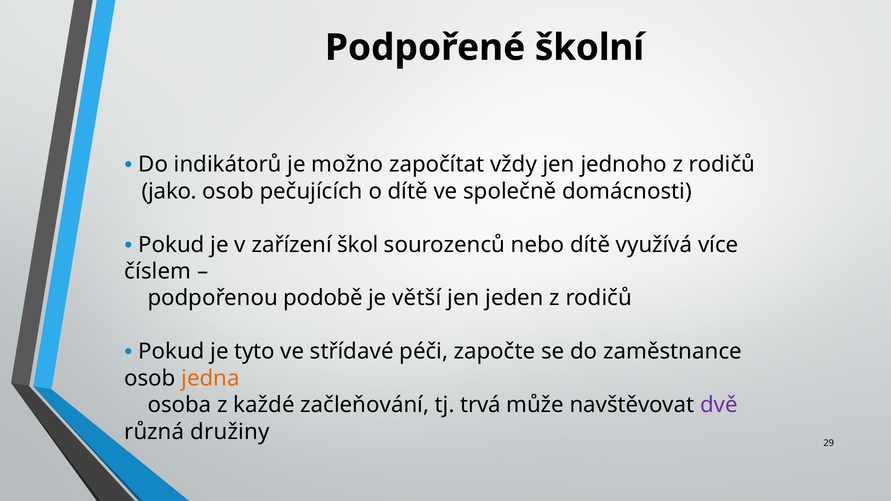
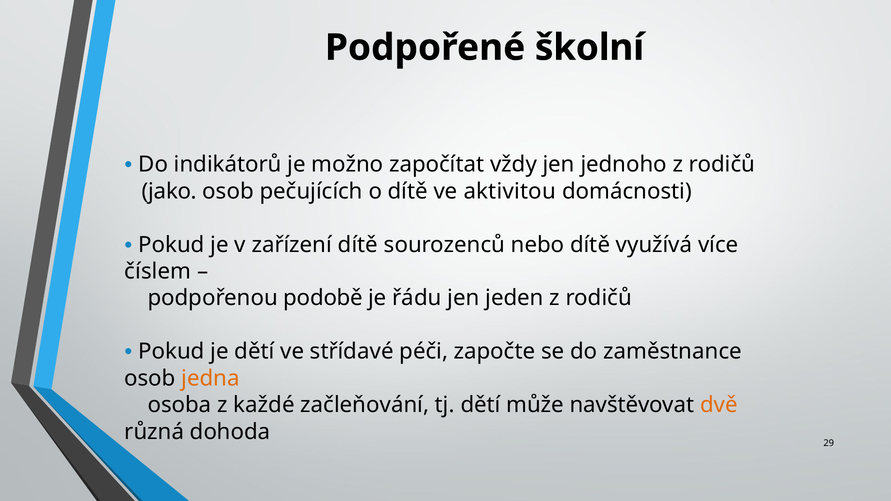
společně: společně -> aktivitou (510, 191)
zařízení škol: škol -> dítě (358, 245)
větší: větší -> řádu (417, 298)
je tyto: tyto -> dětí (254, 352)
tj trvá: trvá -> dětí (481, 405)
dvě colour: purple -> orange (719, 405)
družiny: družiny -> dohoda (230, 432)
